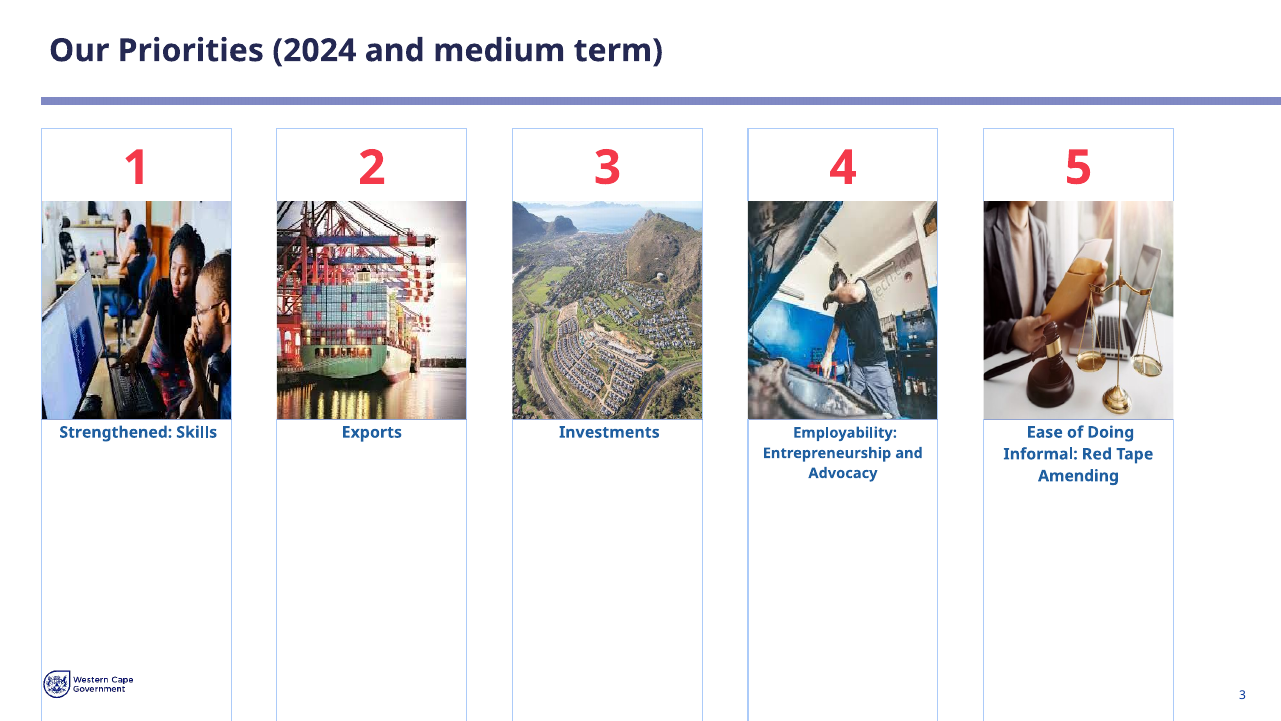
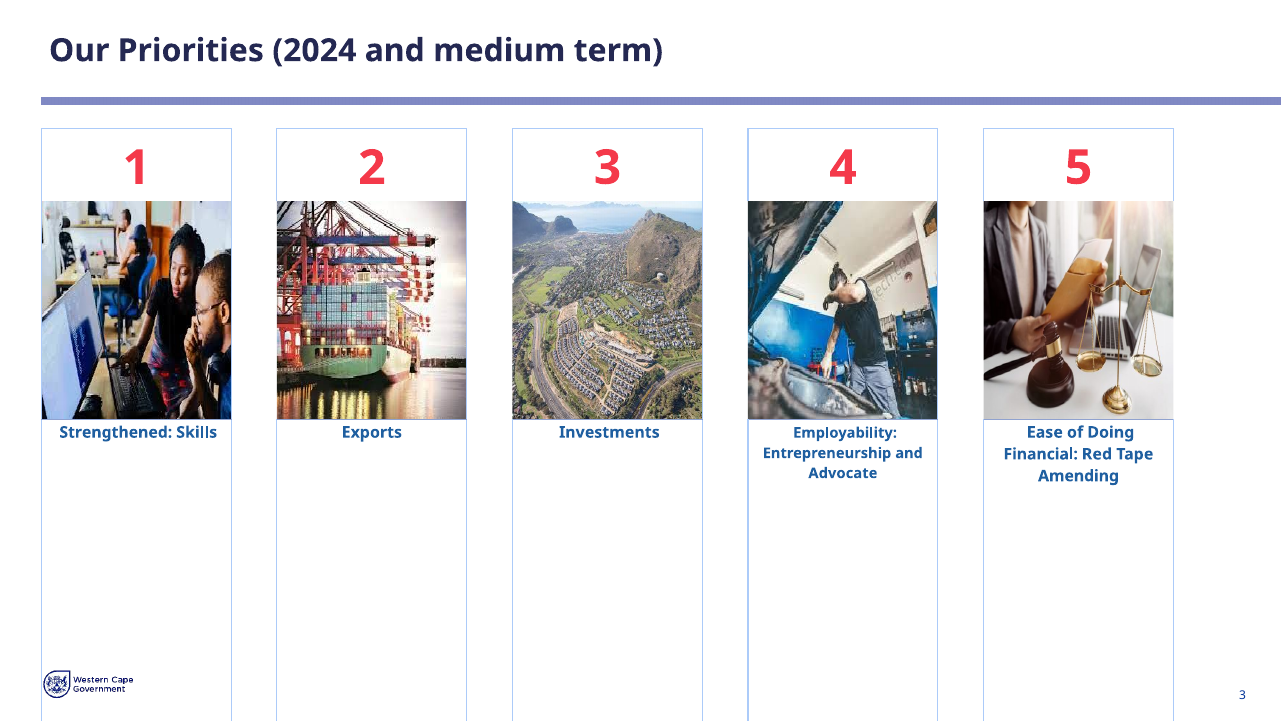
Informal: Informal -> Financial (1041, 454)
Advocacy: Advocacy -> Advocate (843, 473)
